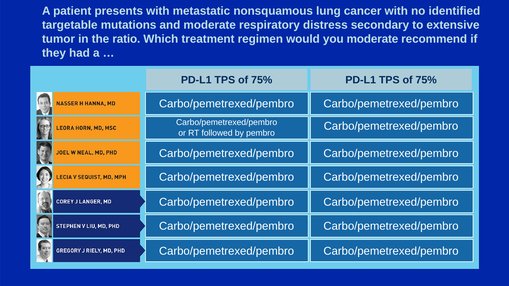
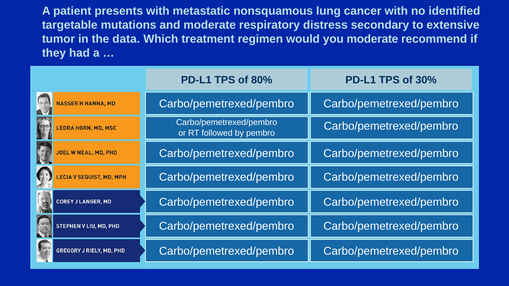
ratio: ratio -> data (126, 39)
75%: 75% -> 80% (262, 80)
75%: 75% -> 30% (426, 80)
